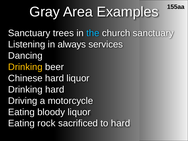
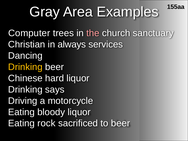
Sanctuary: Sanctuary -> Computer (29, 33)
the colour: light blue -> pink (93, 33)
Listening: Listening -> Christian (27, 44)
Drinking hard: hard -> says (55, 89)
to hard: hard -> beer (121, 123)
